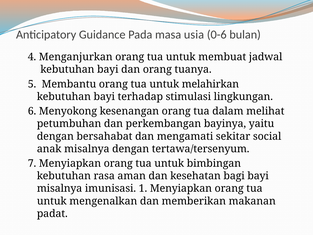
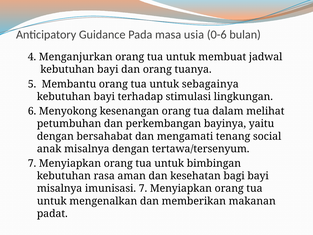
melahirkan: melahirkan -> sebagainya (210, 84)
sekitar: sekitar -> tenang (233, 136)
imunisasi 1: 1 -> 7 (143, 188)
